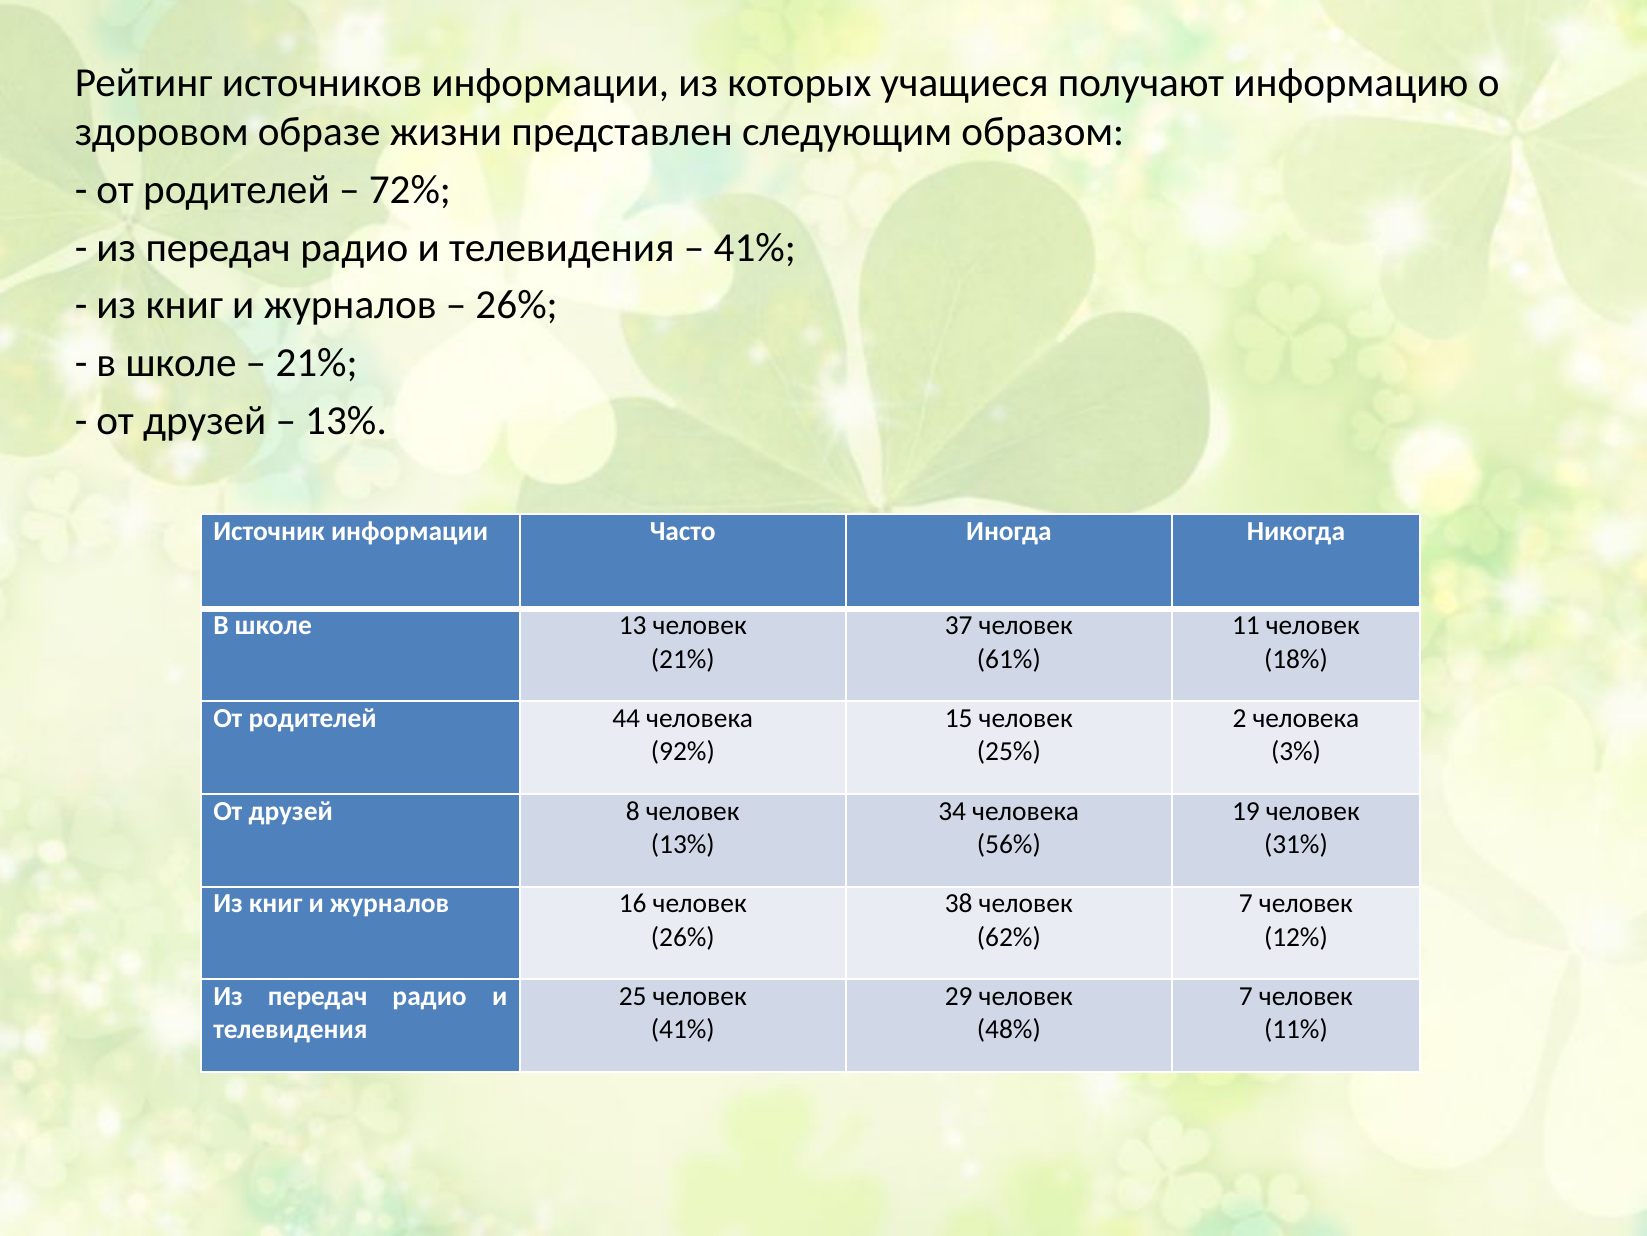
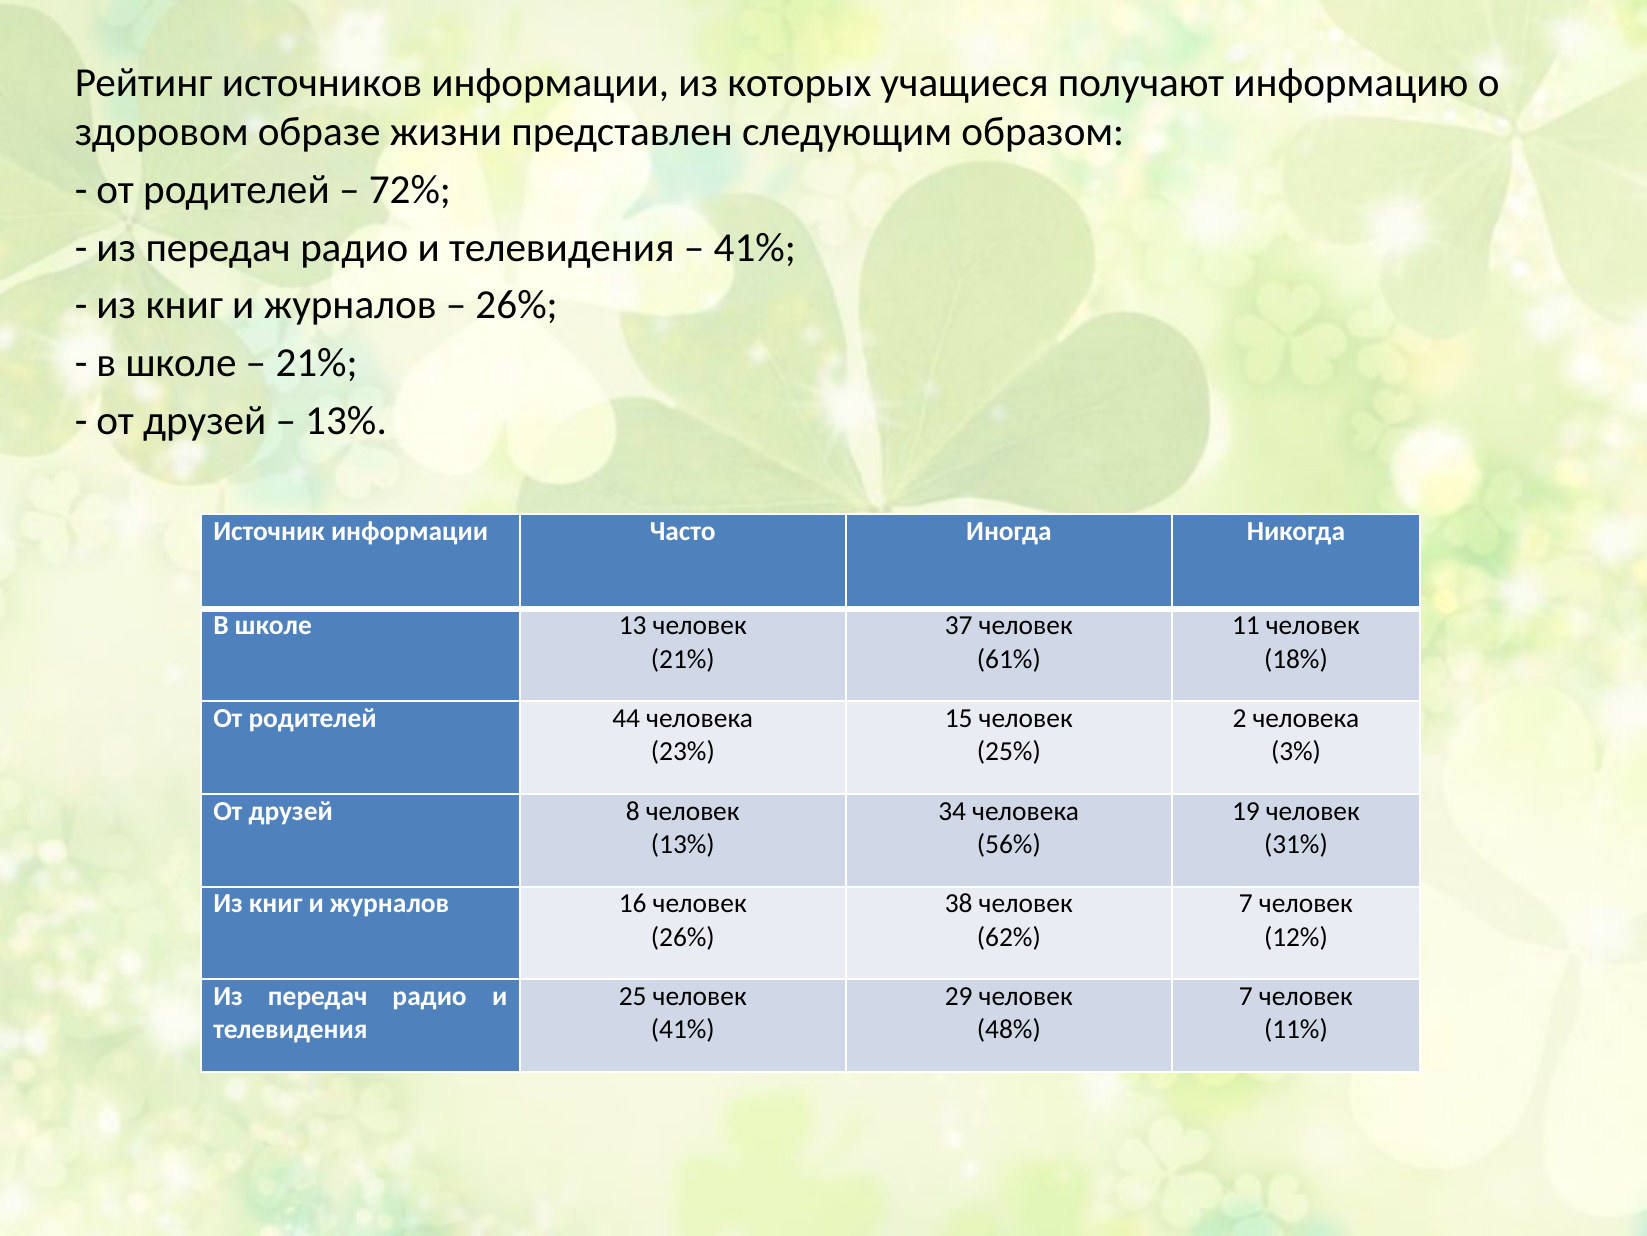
92%: 92% -> 23% (683, 751)
